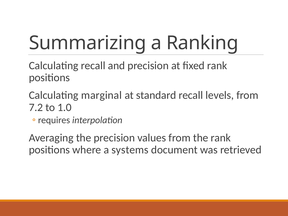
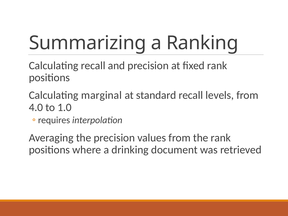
7.2: 7.2 -> 4.0 (36, 107)
systems: systems -> drinking (130, 150)
